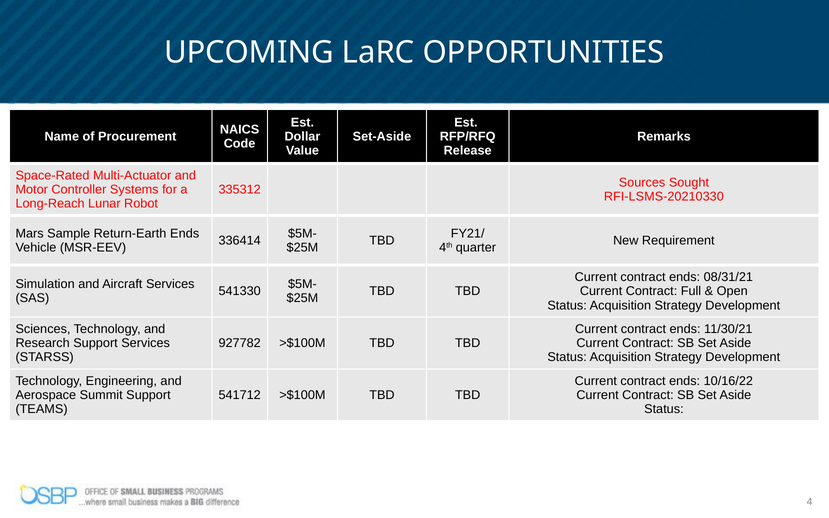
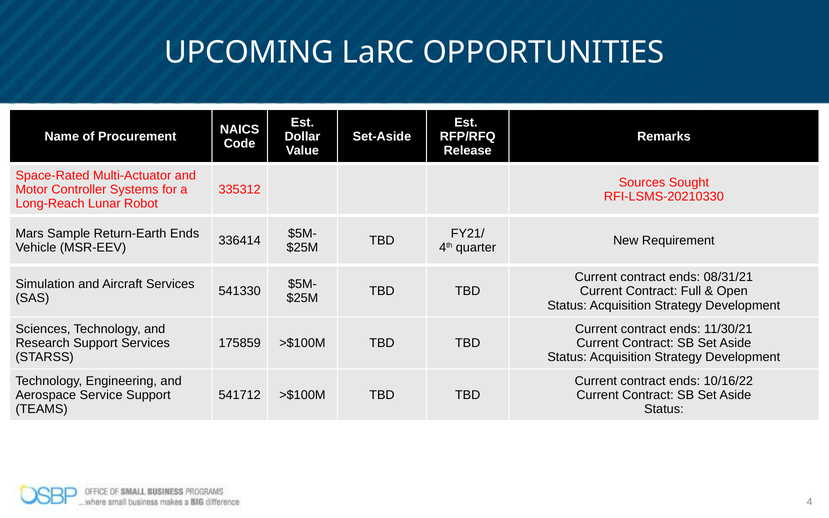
927782: 927782 -> 175859 (240, 343)
Summit: Summit -> Service (101, 395)
